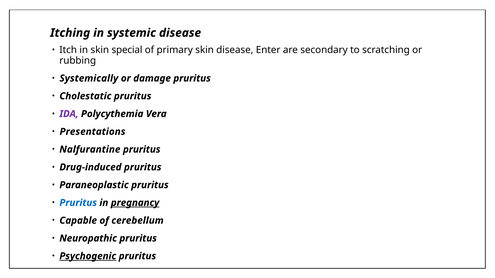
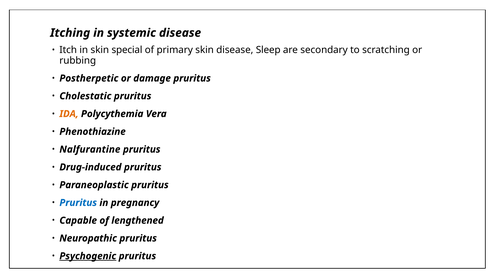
Enter: Enter -> Sleep (268, 50)
Systemically: Systemically -> Postherpetic (89, 78)
IDA colour: purple -> orange (69, 114)
Presentations: Presentations -> Phenothiazine (93, 132)
pregnancy underline: present -> none (135, 203)
cerebellum: cerebellum -> lengthened (138, 221)
